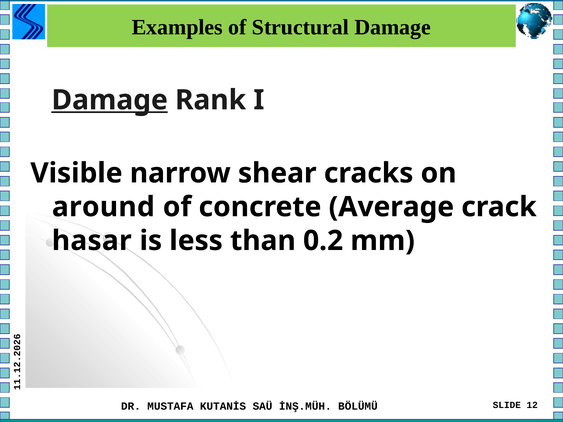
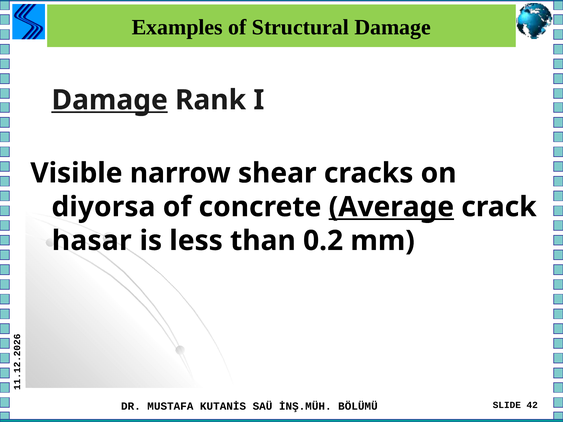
around: around -> diyorsa (103, 207)
Average underline: none -> present (391, 207)
12: 12 -> 42 (532, 405)
